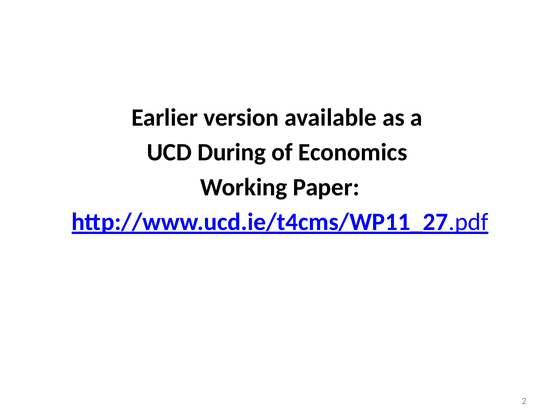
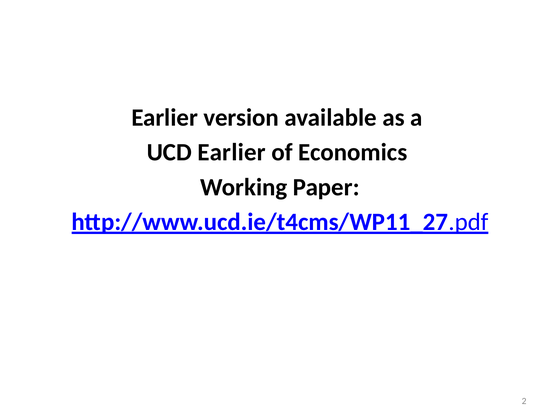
UCD During: During -> Earlier (232, 152)
